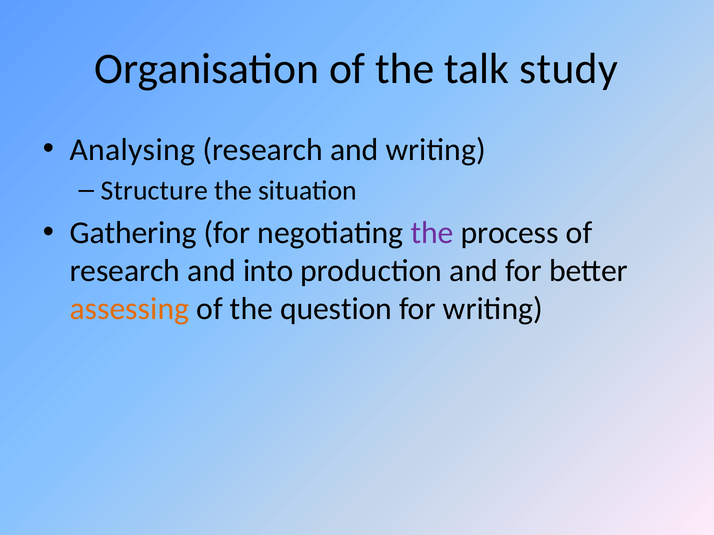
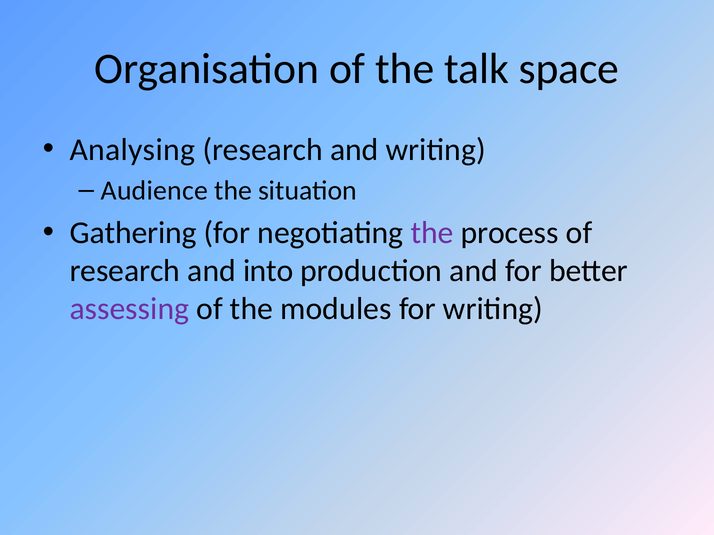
study: study -> space (569, 69)
Structure: Structure -> Audience (154, 191)
assessing colour: orange -> purple (129, 309)
question: question -> modules (336, 309)
